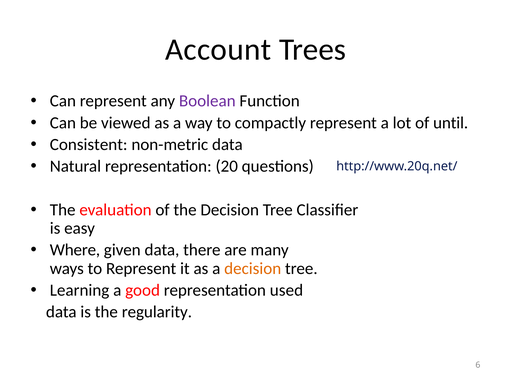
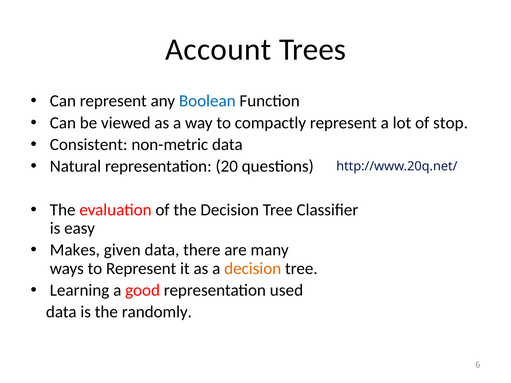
Boolean colour: purple -> blue (207, 101)
until: until -> stop (451, 123)
Where: Where -> Makes (75, 250)
regularity: regularity -> randomly (157, 312)
